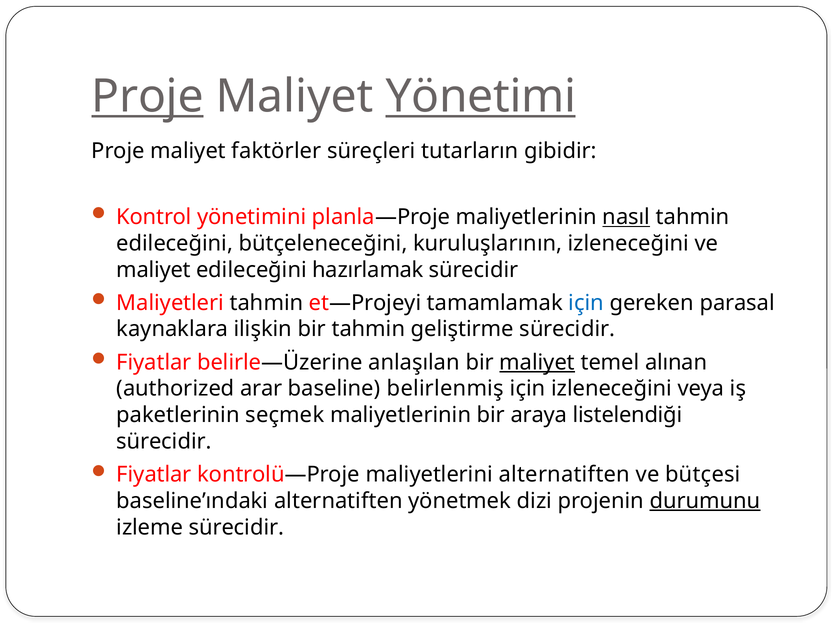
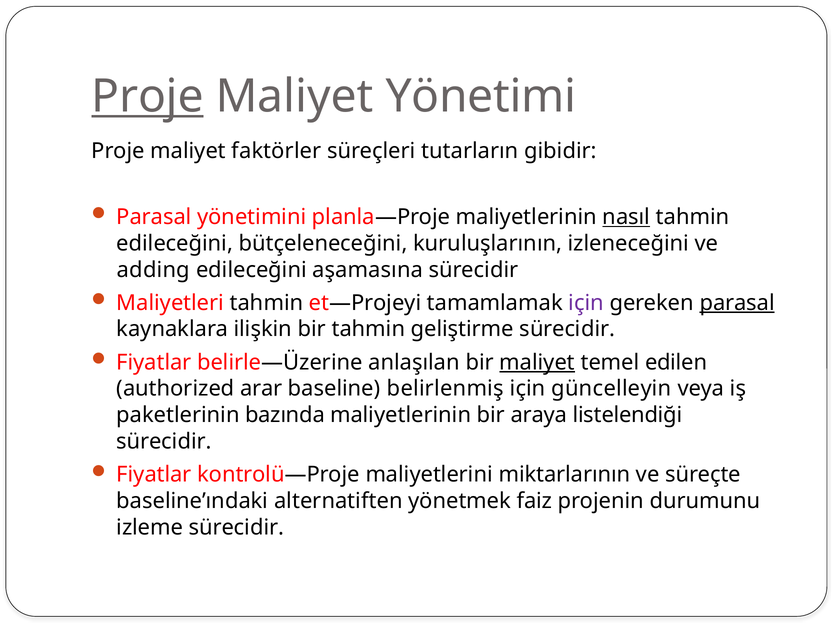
Yönetimi underline: present -> none (481, 96)
Kontrol: Kontrol -> Parasal (154, 217)
maliyet: maliyet -> adding (153, 270)
hazırlamak: hazırlamak -> aşamasına (368, 270)
için colour: blue -> purple (586, 303)
parasal underline: none -> present (737, 303)
alınan: alınan -> edilen (676, 362)
için izleneceğini: izleneceğini -> güncelleyin (611, 389)
seçmek: seçmek -> bazında (285, 415)
maliyetlerini alternatiften: alternatiften -> miktarlarının (565, 474)
bütçesi: bütçesi -> süreçte (703, 474)
dizi: dizi -> faiz (535, 501)
durumunu underline: present -> none (705, 501)
